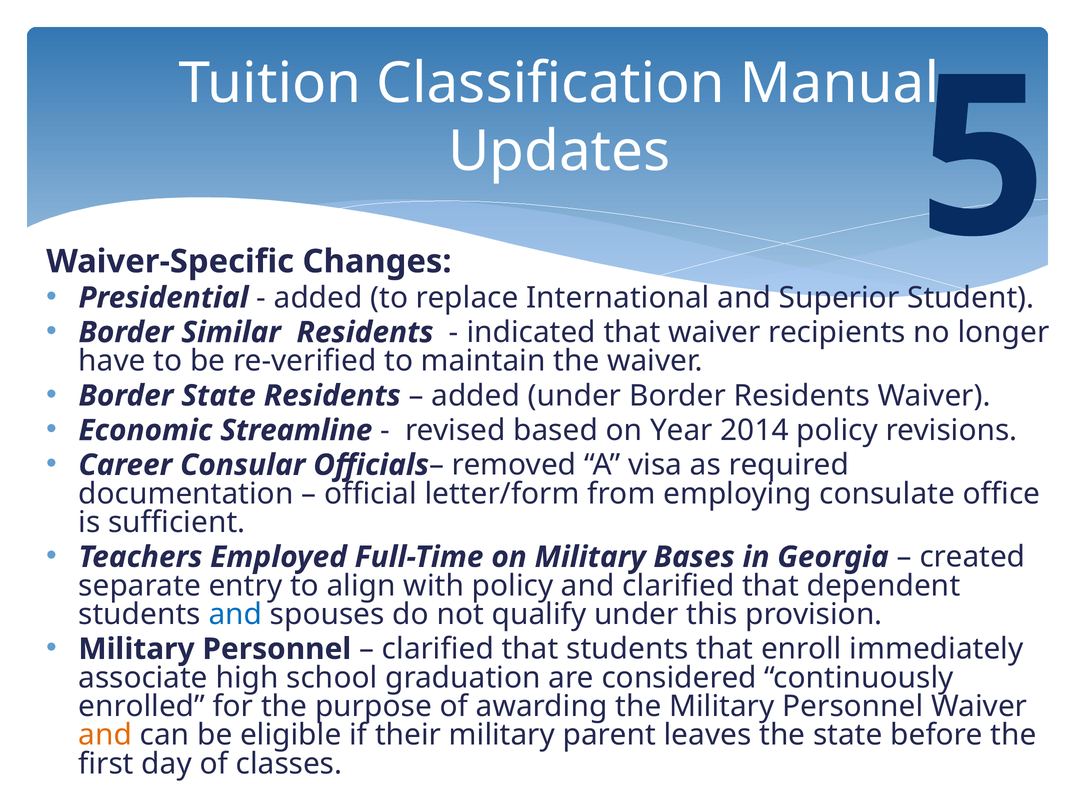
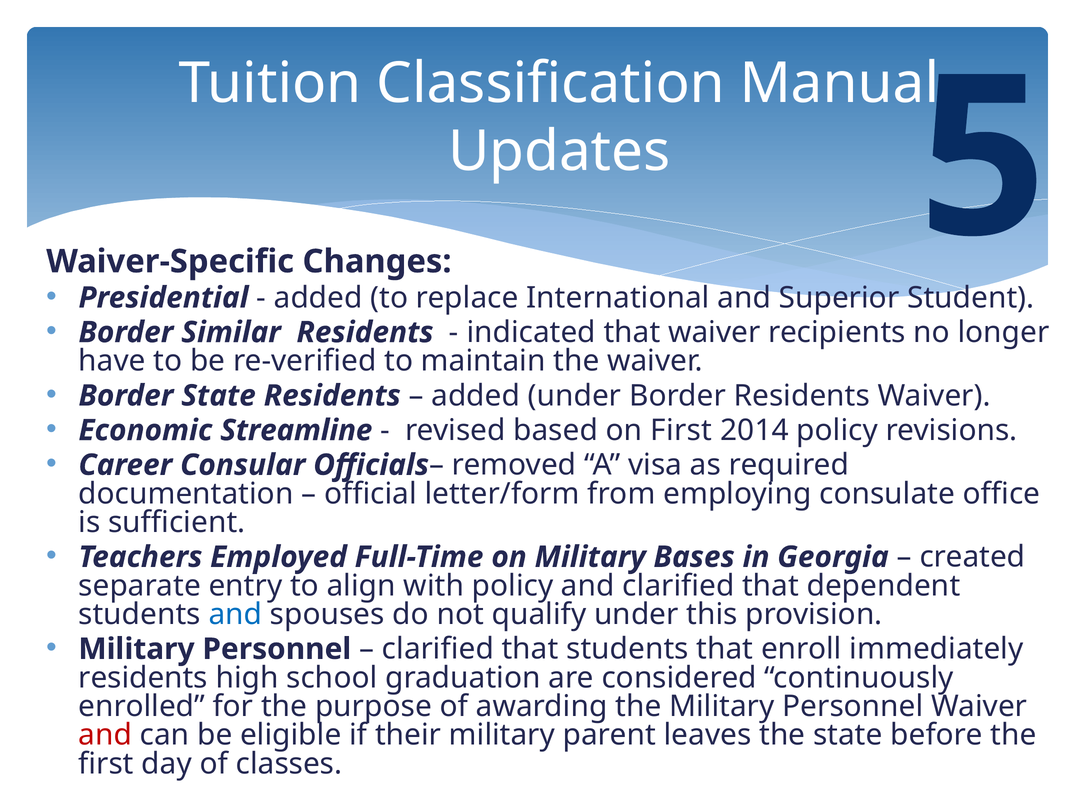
on Year: Year -> First (681, 430)
associate: associate -> residents (143, 677)
and colour: orange -> red (105, 735)
